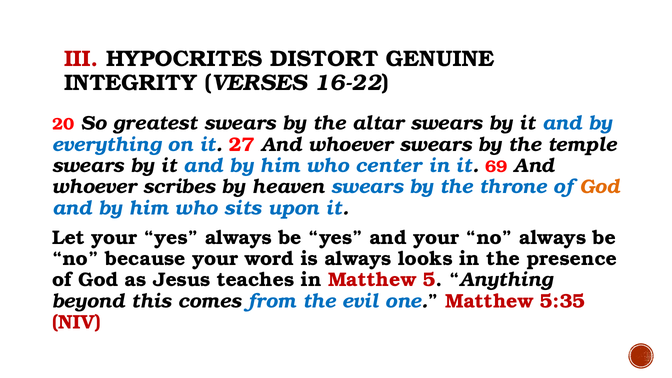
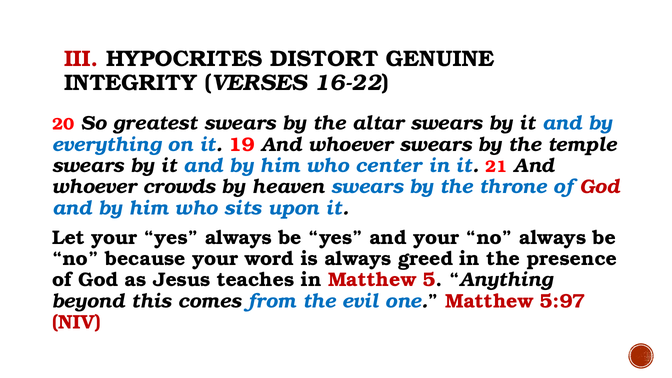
27: 27 -> 19 (242, 145)
69: 69 -> 21 (496, 167)
scribes: scribes -> crowds (179, 187)
God colour: orange -> red (600, 187)
looks: looks -> greed (426, 259)
5:35: 5:35 -> 5:97 (563, 301)
